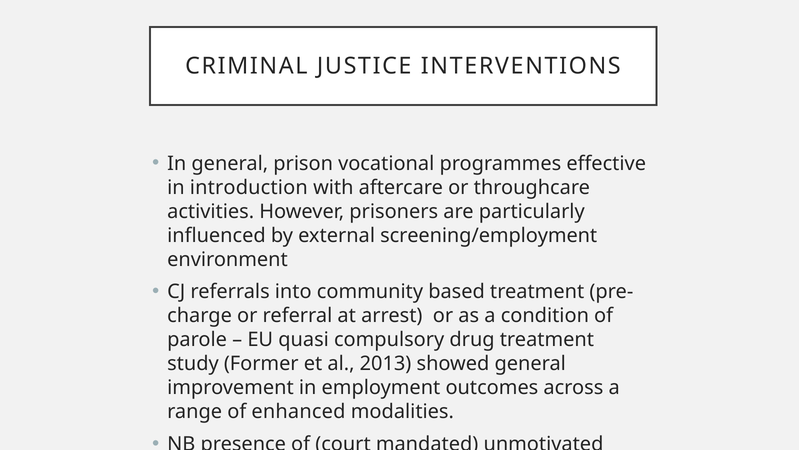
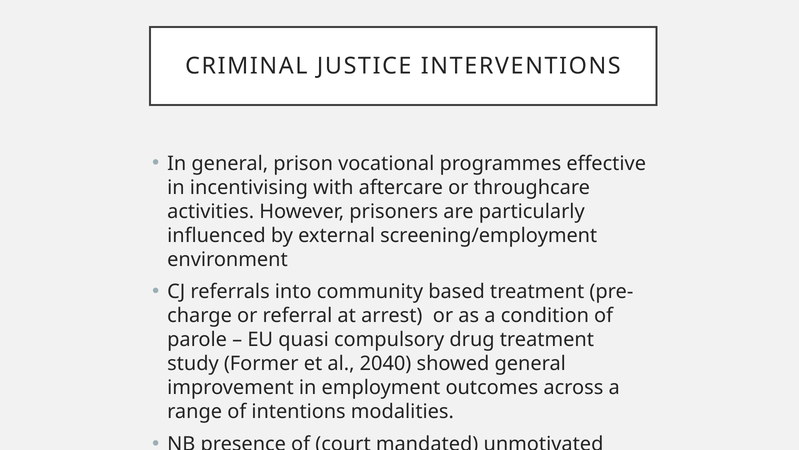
introduction: introduction -> incentivising (249, 187)
2013: 2013 -> 2040 (386, 363)
enhanced: enhanced -> intentions (299, 411)
